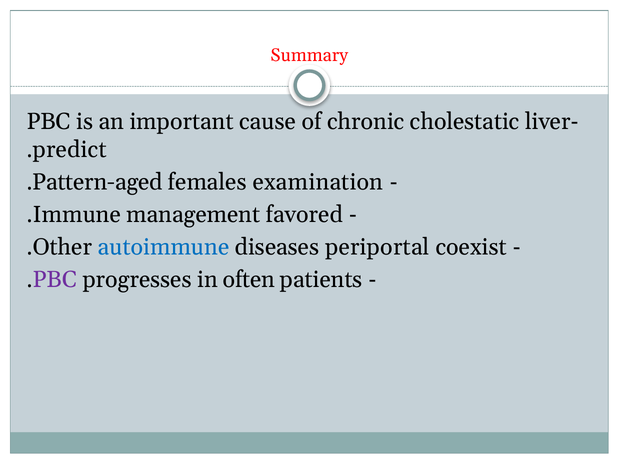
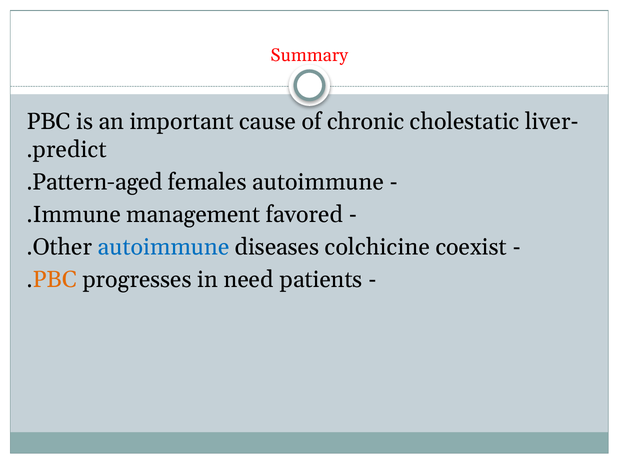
females examination: examination -> autoimmune (318, 182)
periportal: periportal -> colchicine (377, 247)
PBC colour: purple -> orange (55, 280)
often: often -> need (249, 280)
